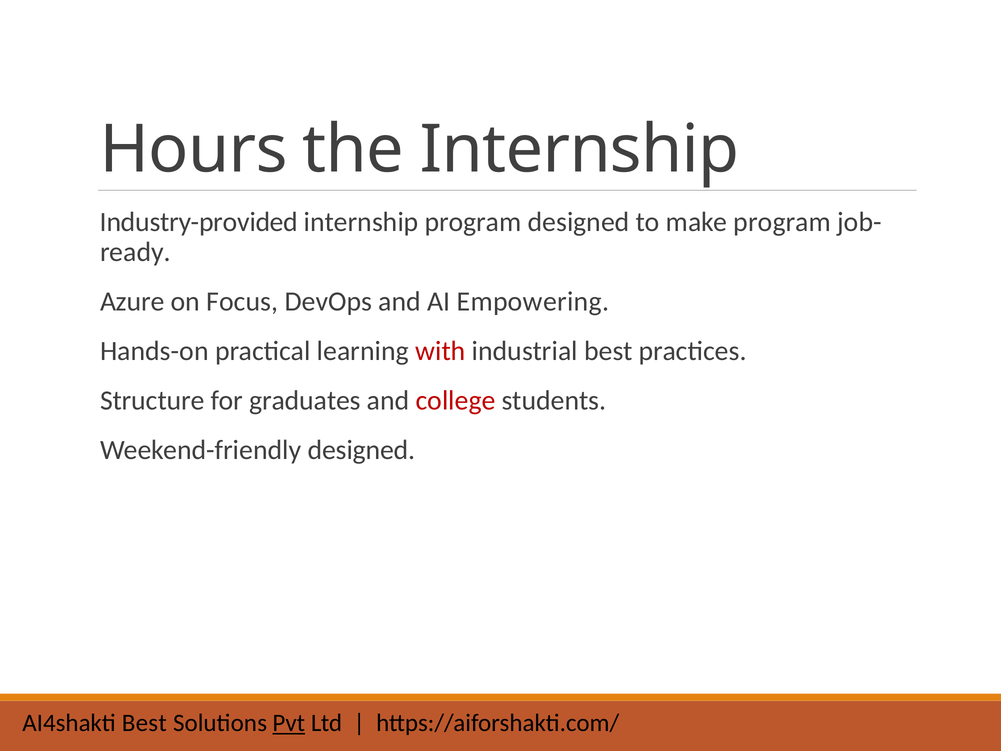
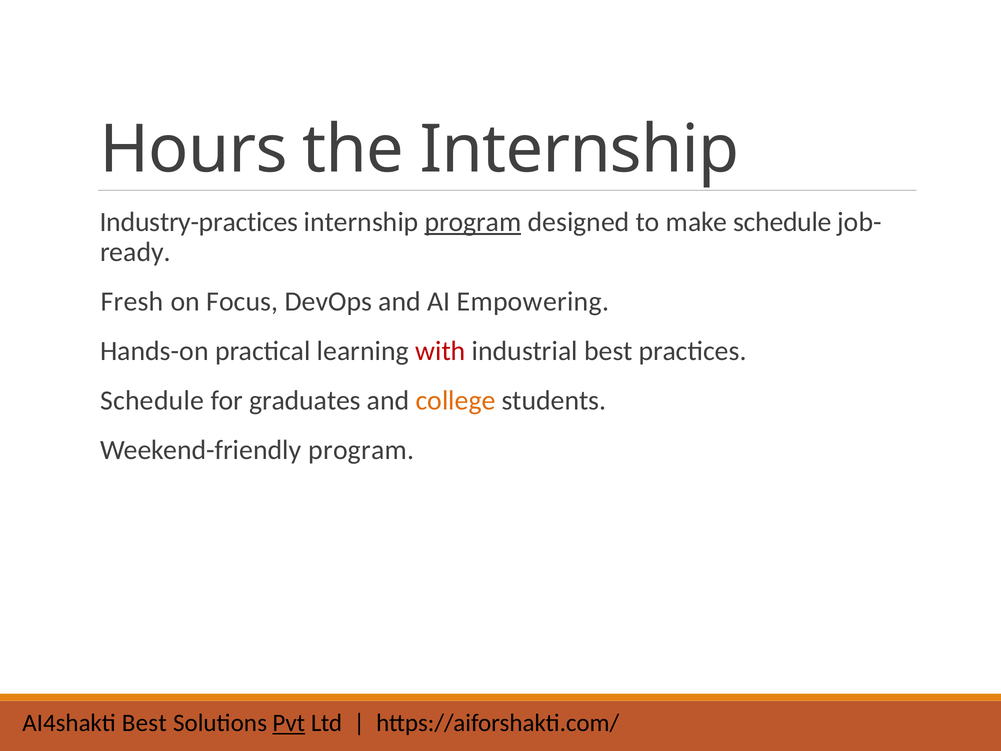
Industry-provided: Industry-provided -> Industry-practices (199, 222)
program underline: none -> present (473, 222)
make program: program -> schedule (782, 222)
Azure: Azure -> Fresh (132, 301)
Structure: Structure -> Schedule (152, 400)
college colour: red -> orange (456, 400)
Weekend-friendly designed: designed -> program (361, 450)
